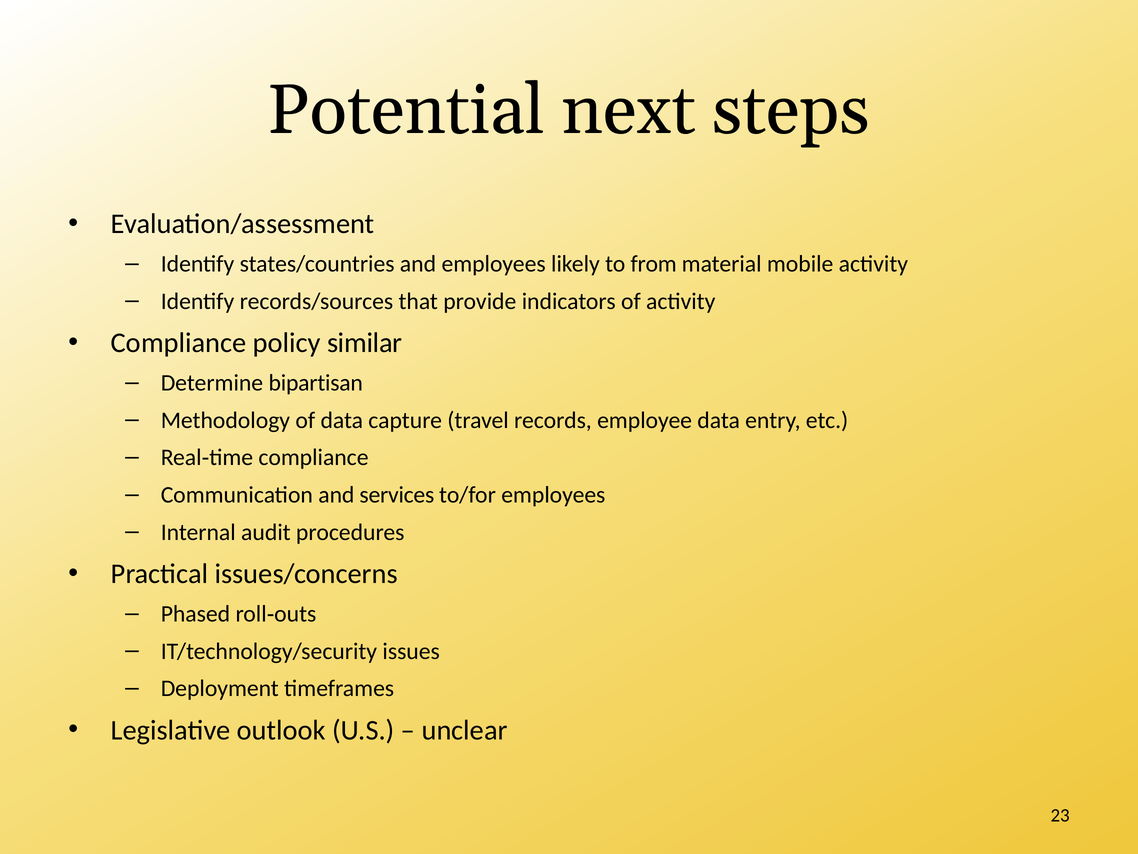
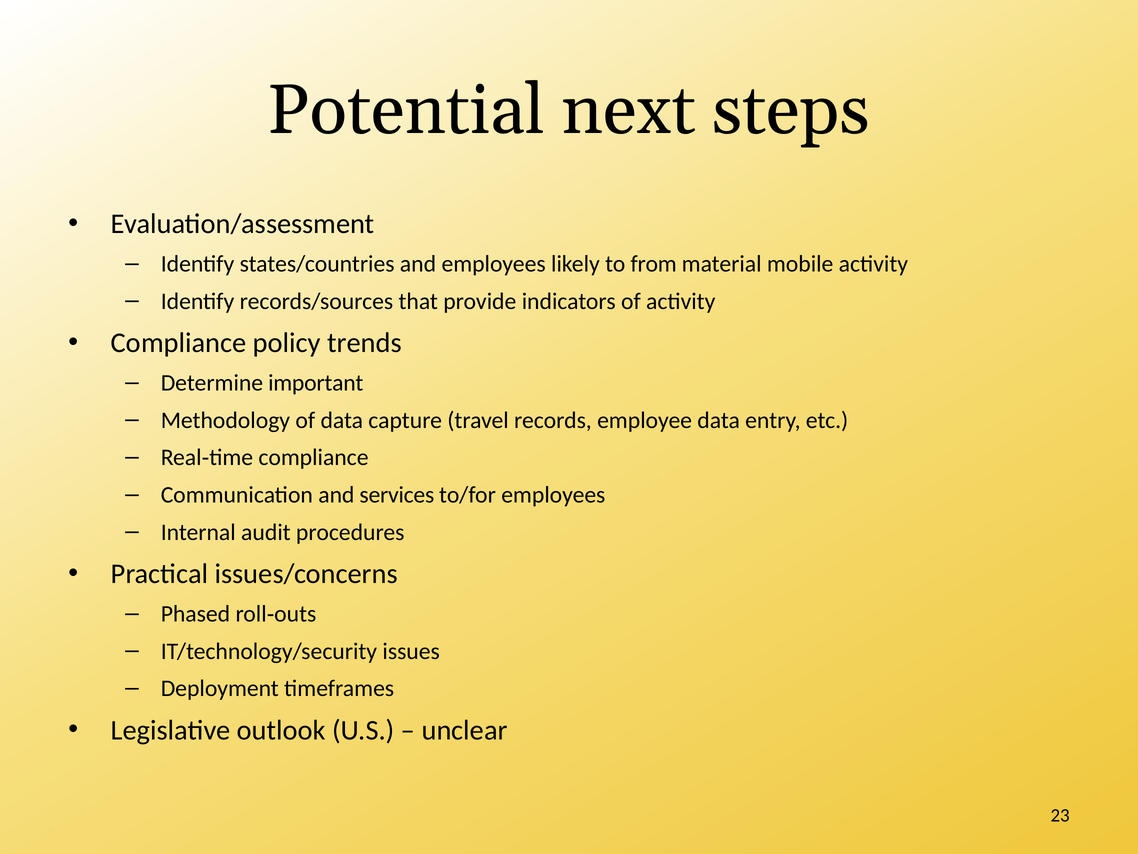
similar: similar -> trends (365, 343)
bipartisan: bipartisan -> important (316, 383)
